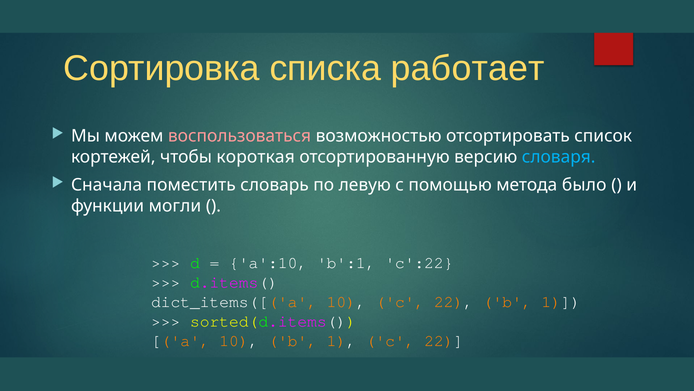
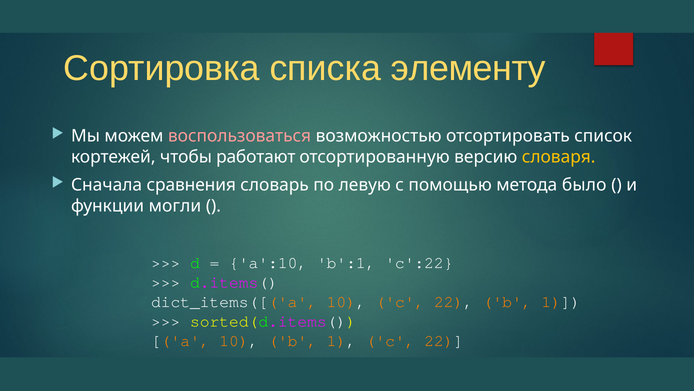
работает: работает -> элементу (468, 68)
короткая: короткая -> работают (256, 157)
словаря colour: light blue -> yellow (559, 157)
поместить: поместить -> сравнения (191, 185)
